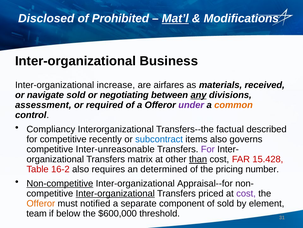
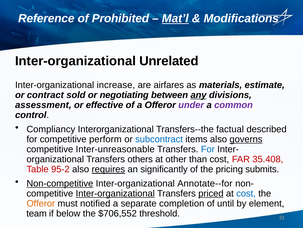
Disclosed: Disclosed -> Reference (46, 18)
Business: Business -> Unrelated (169, 61)
received: received -> estimate (265, 85)
navigate: navigate -> contract (45, 95)
required: required -> effective (105, 105)
common colour: orange -> purple (234, 105)
recently: recently -> perform (105, 139)
governs underline: none -> present (246, 139)
For colour: purple -> blue (208, 149)
matrix: matrix -> others (140, 159)
than underline: present -> none (198, 159)
15.428: 15.428 -> 35.408 (268, 159)
16-2: 16-2 -> 95-2 (60, 169)
requires underline: none -> present (108, 169)
determined: determined -> significantly (164, 169)
number: number -> submits (262, 169)
Appraisal--for: Appraisal--for -> Annotate--for (205, 183)
priced underline: none -> present (211, 193)
cost colour: purple -> blue (246, 193)
component: component -> completion (182, 203)
of sold: sold -> until (226, 203)
$600,000: $600,000 -> $706,552 (118, 213)
